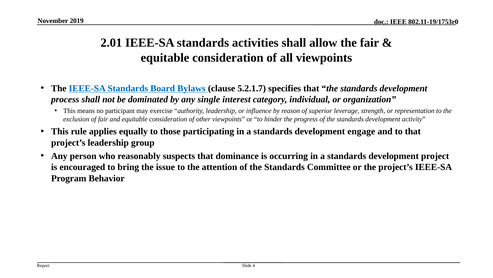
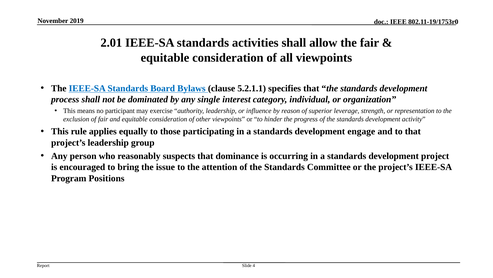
5.2.1.7: 5.2.1.7 -> 5.2.1.1 (252, 88)
Behavior: Behavior -> Positions (107, 178)
